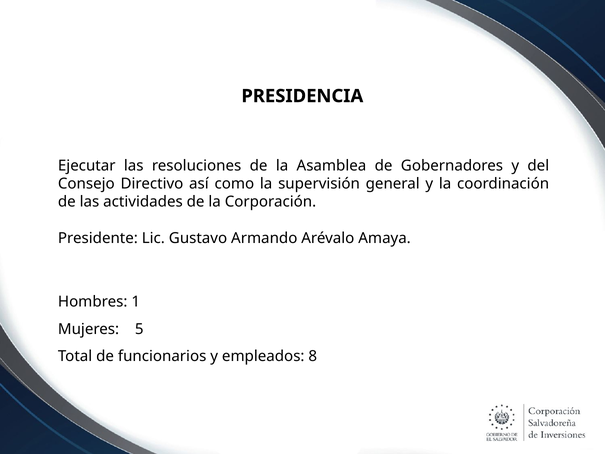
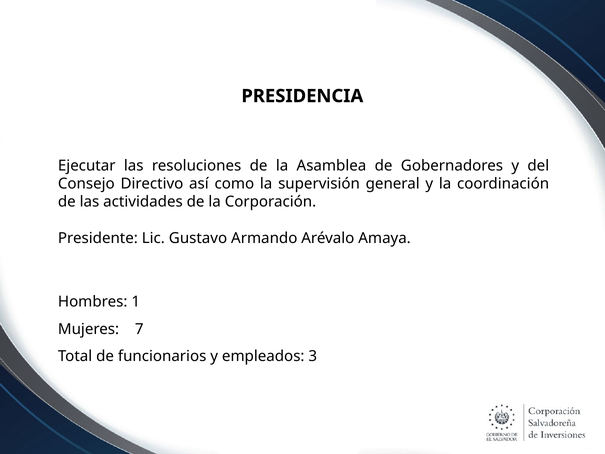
5: 5 -> 7 (139, 329)
8: 8 -> 3 (313, 356)
